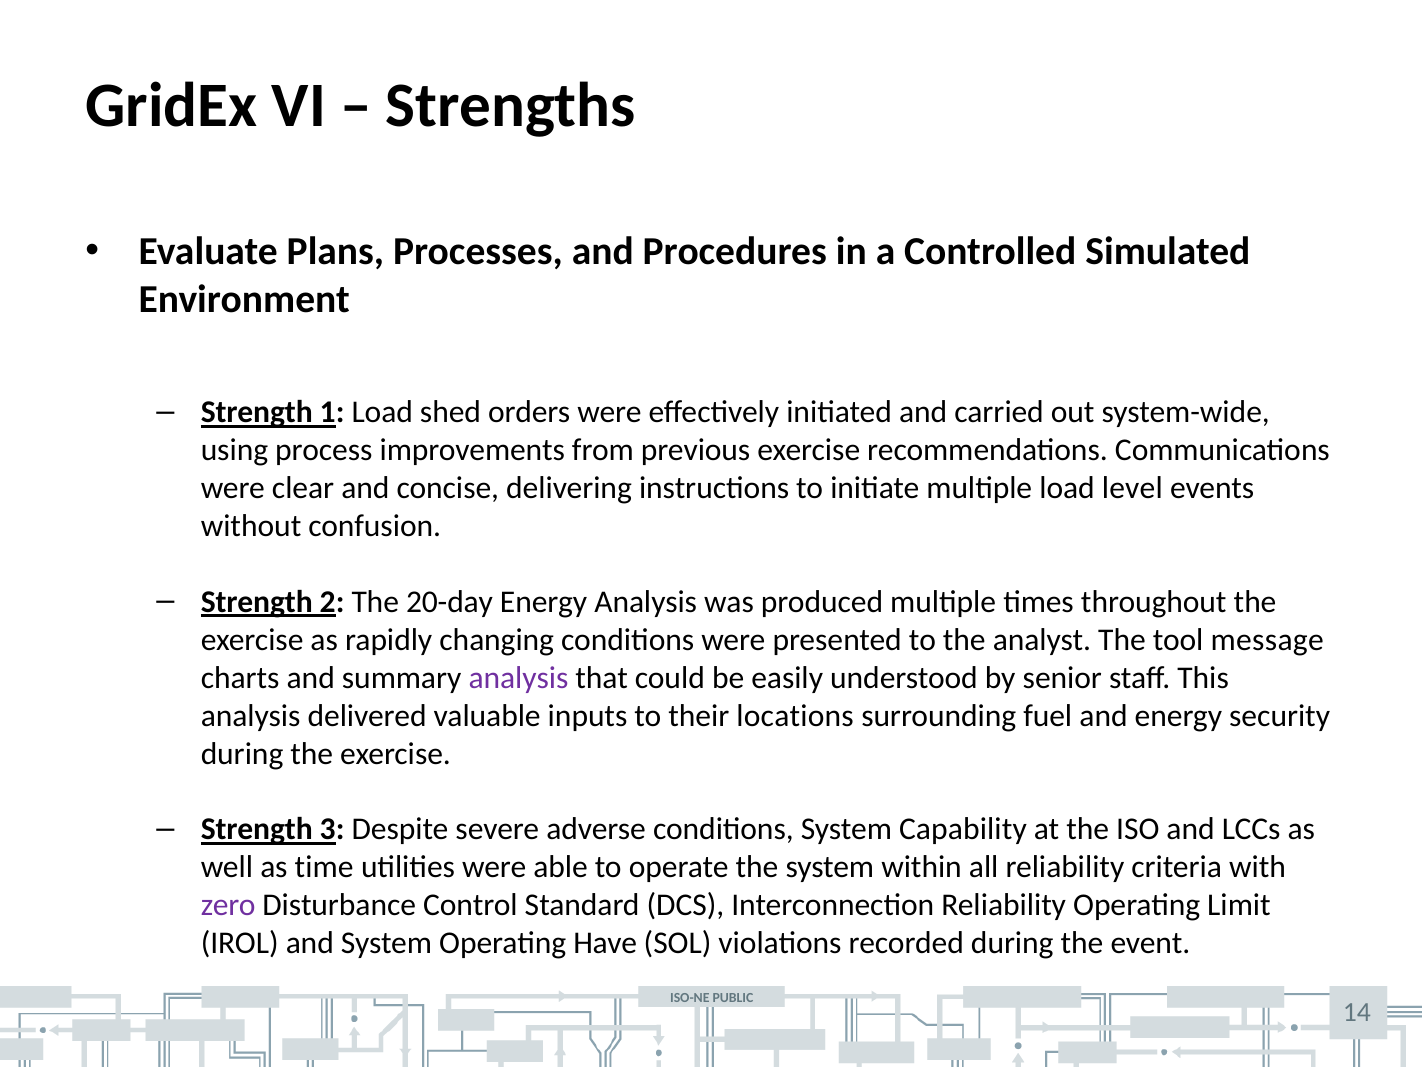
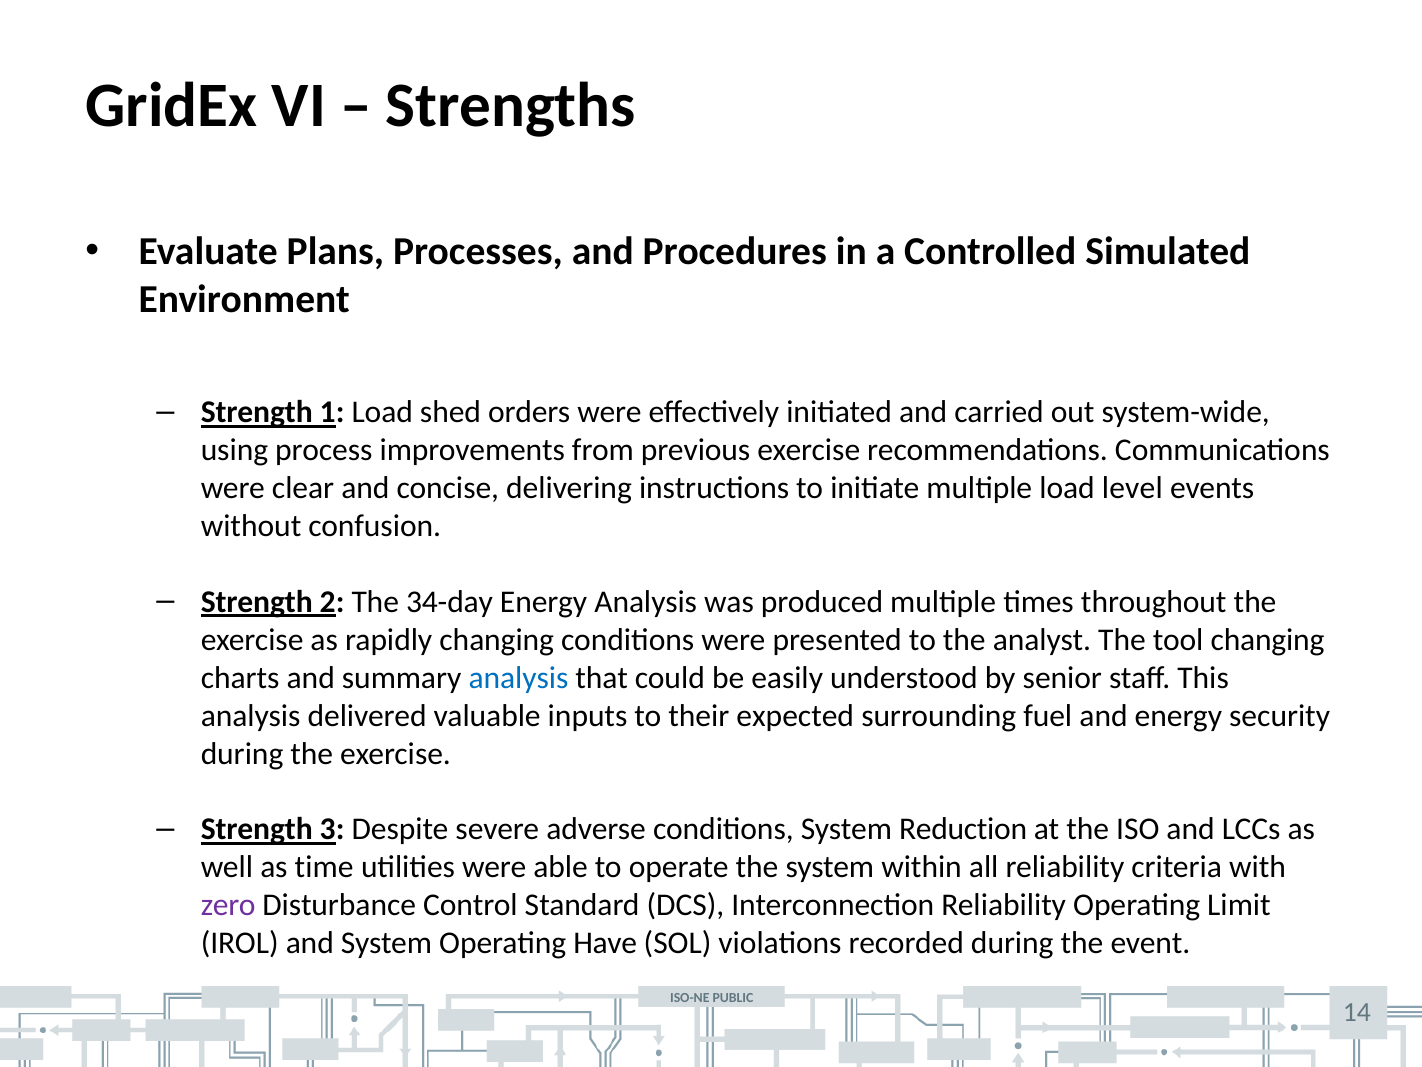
20-day: 20-day -> 34-day (450, 602)
tool message: message -> changing (1268, 640)
analysis colour: purple -> blue (518, 678)
locations: locations -> expected (795, 715)
Capability: Capability -> Reduction (963, 829)
